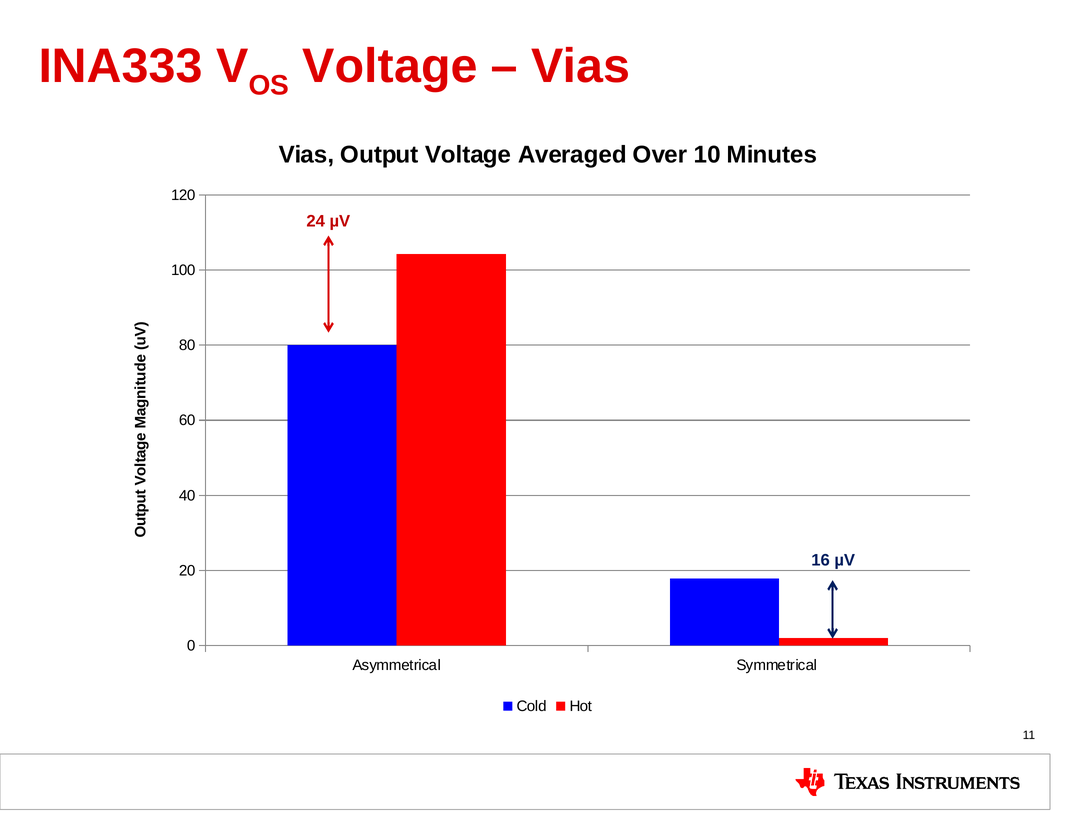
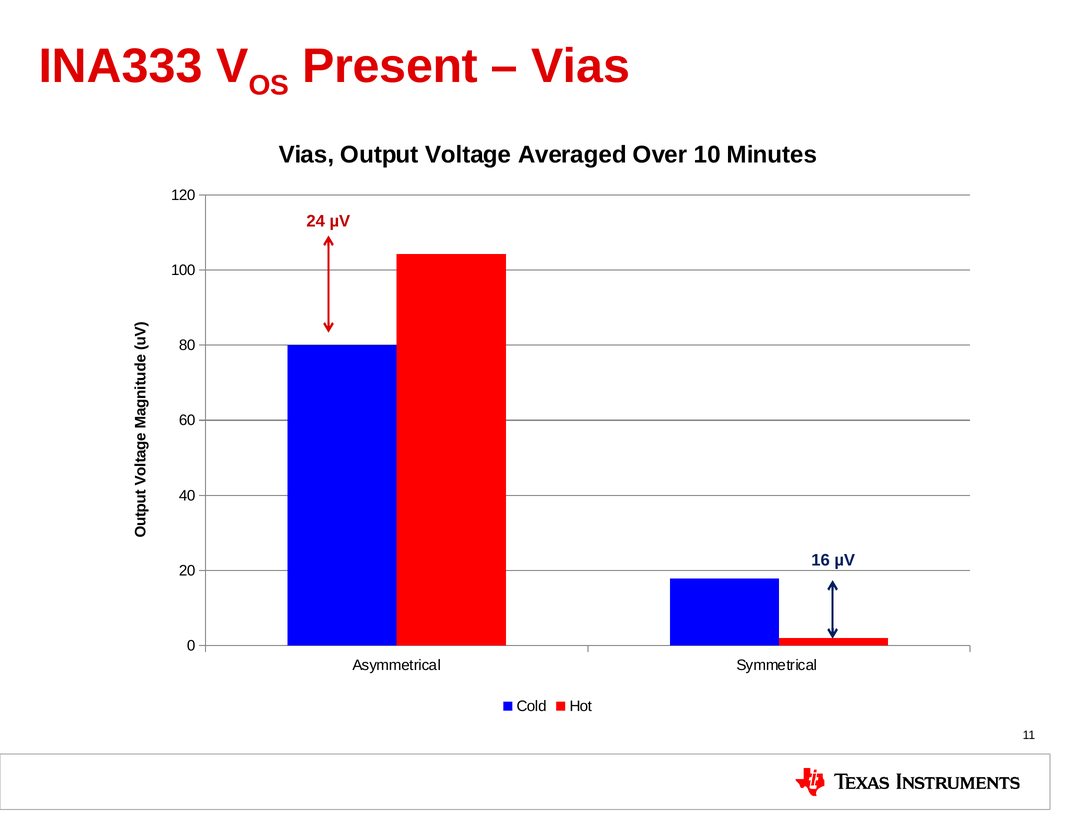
Voltage: Voltage -> Present (390, 66)
